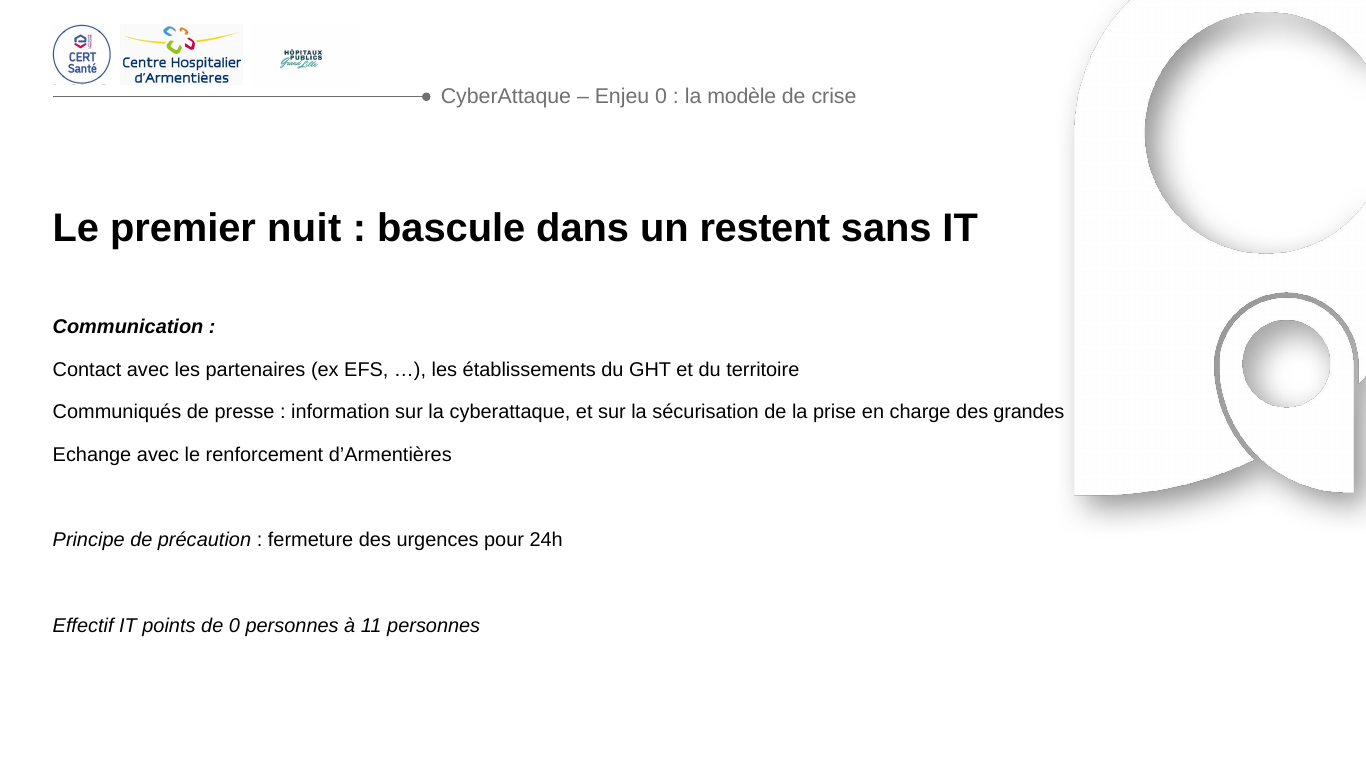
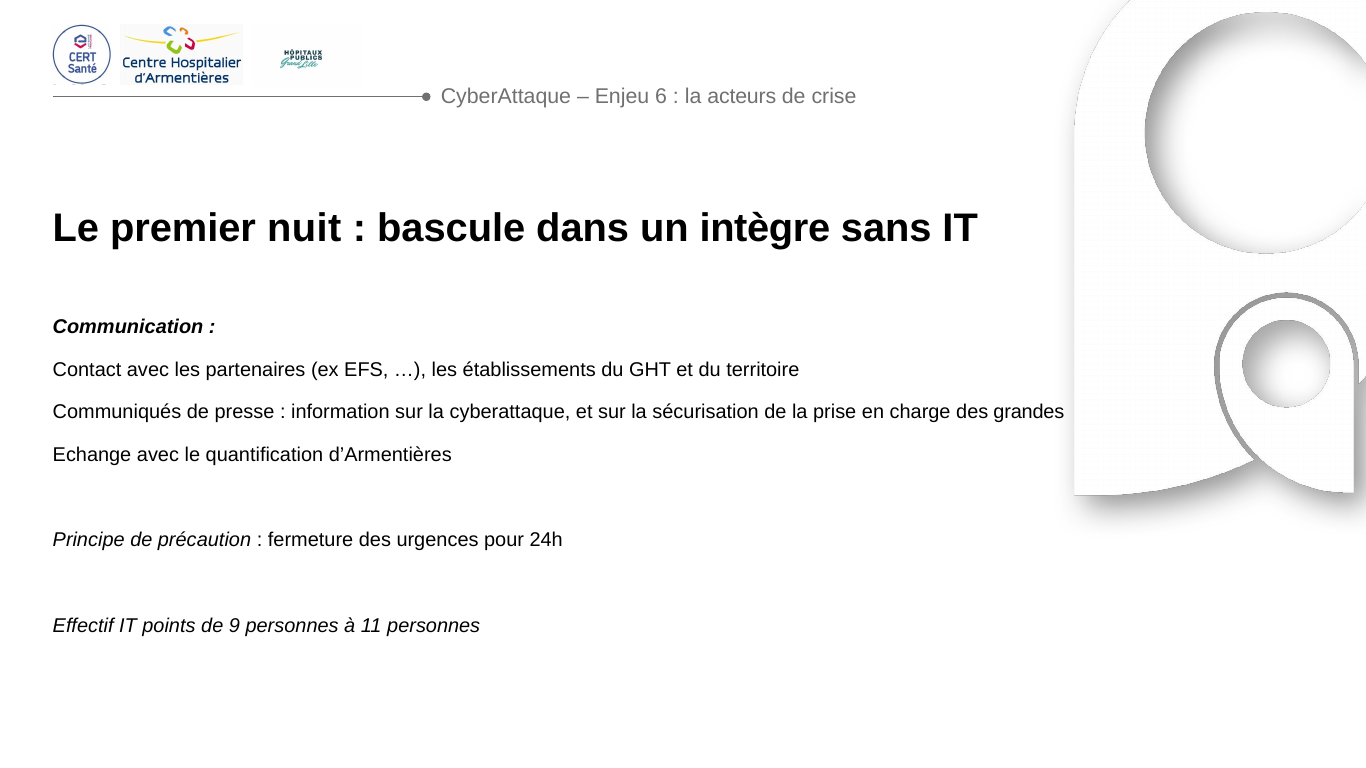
Enjeu 0: 0 -> 6 (661, 97)
modèle: modèle -> acteurs (742, 97)
restent: restent -> intègre (765, 228)
renforcement: renforcement -> quantification (264, 455)
de 0: 0 -> 9 (234, 626)
